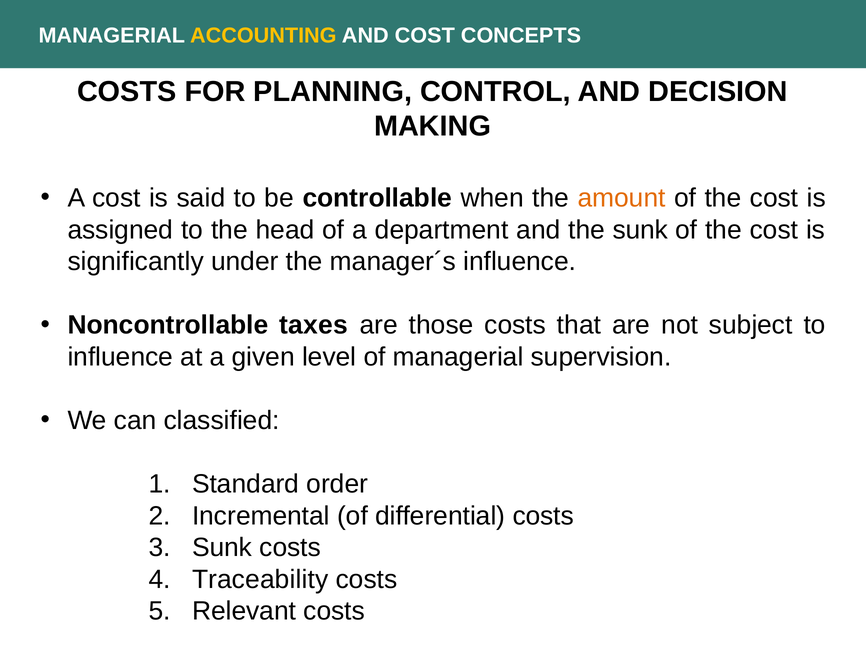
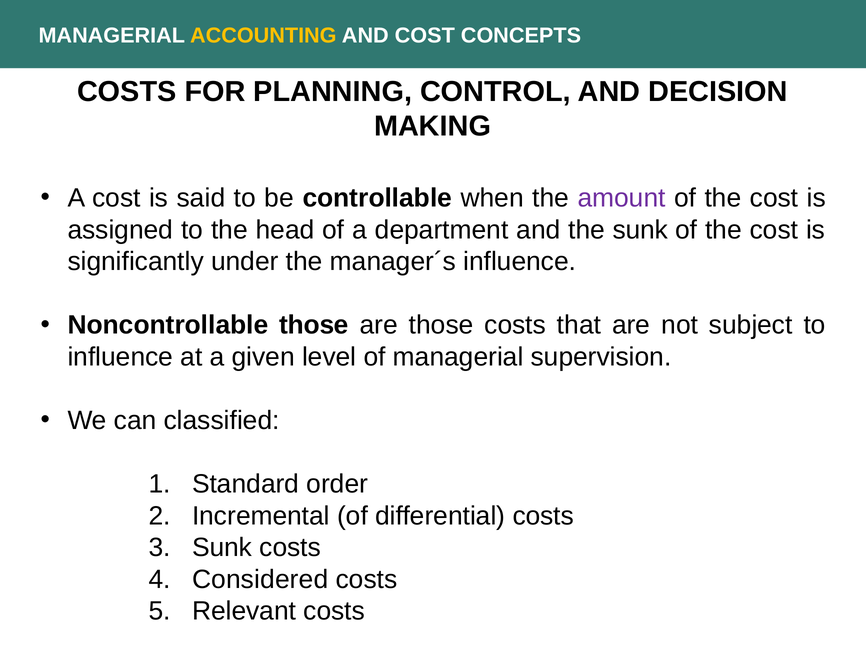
amount colour: orange -> purple (622, 198)
Noncontrollable taxes: taxes -> those (314, 325)
Traceability: Traceability -> Considered (260, 579)
